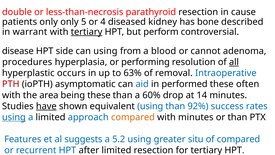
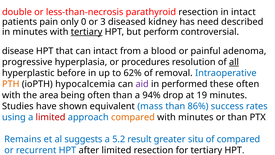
in cause: cause -> intact (243, 12)
patients only: only -> pain (49, 22)
5: 5 -> 0 (84, 22)
4: 4 -> 3 (103, 22)
bone: bone -> need (208, 22)
in warrant: warrant -> minutes (30, 32)
side: side -> that (64, 51)
can using: using -> intact (105, 51)
cannot: cannot -> painful (206, 51)
procedures: procedures -> progressive (27, 62)
performing: performing -> procedures (145, 62)
occurs: occurs -> before (71, 73)
63%: 63% -> 62% (133, 73)
PTH colour: red -> orange (11, 84)
asymptomatic: asymptomatic -> hypocalcemia (85, 84)
aid colour: blue -> purple (142, 84)
being these: these -> often (99, 95)
60%: 60% -> 94% (151, 95)
14: 14 -> 19 (202, 95)
have underline: present -> none (46, 106)
equivalent using: using -> mass (150, 106)
92%: 92% -> 86% (198, 106)
using underline: present -> none (14, 117)
limited colour: black -> red (51, 117)
Features: Features -> Remains (23, 139)
5.2 using: using -> result (139, 139)
